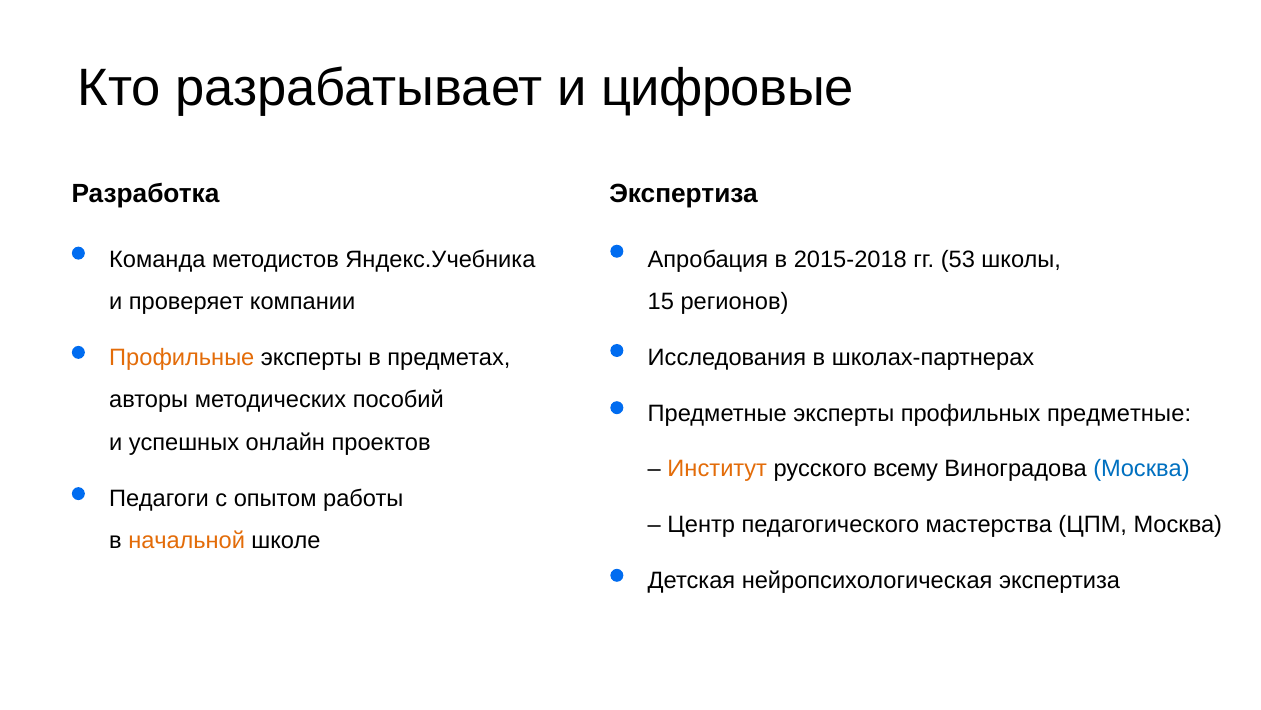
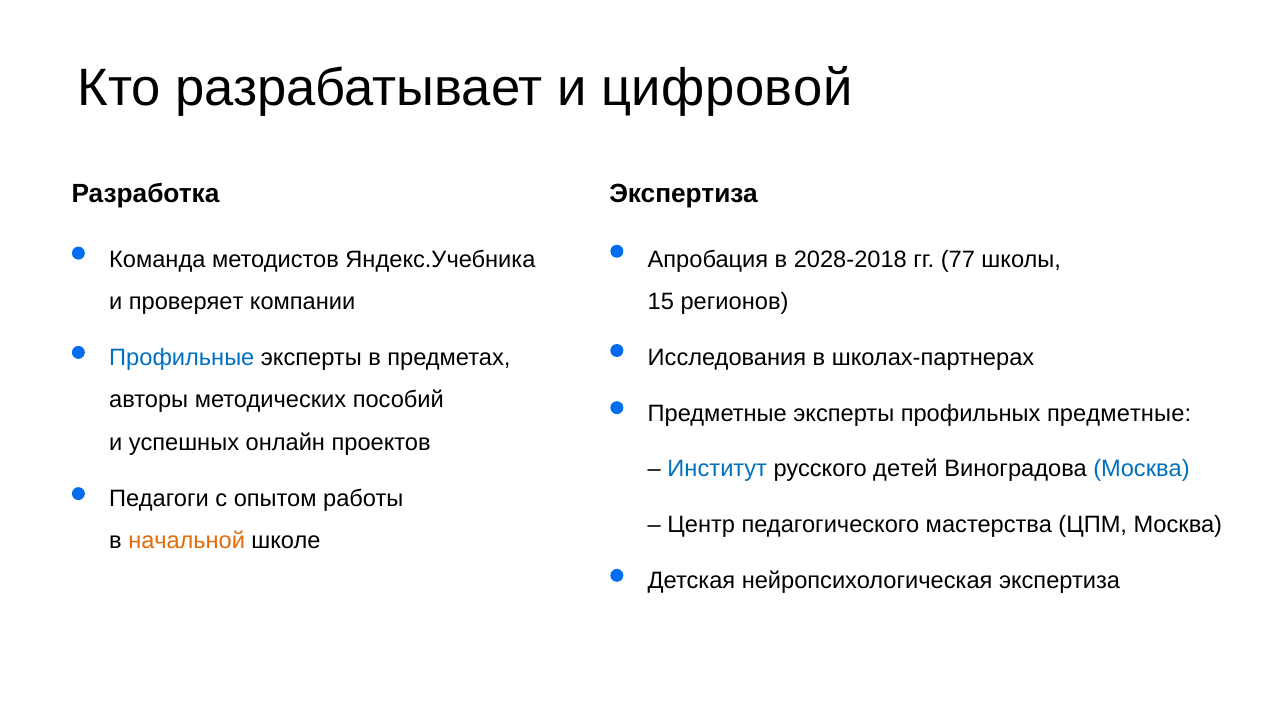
цифровые: цифровые -> цифровой (727, 88)
2015-2018: 2015-2018 -> 2028-2018 (850, 259)
53: 53 -> 77 (958, 259)
Профильные colour: orange -> blue (182, 357)
Институт colour: orange -> blue (717, 469)
всему: всему -> детей (905, 469)
